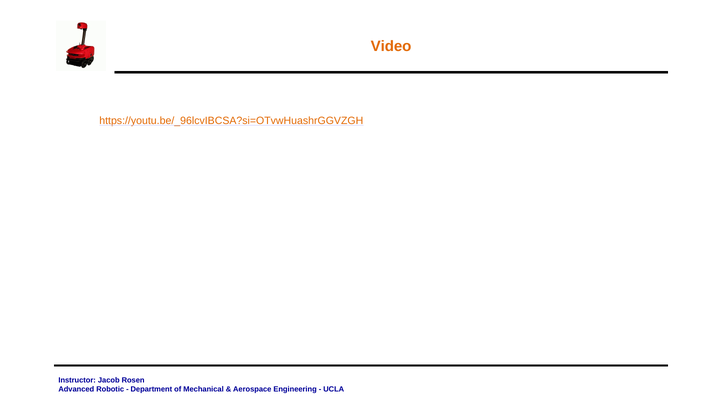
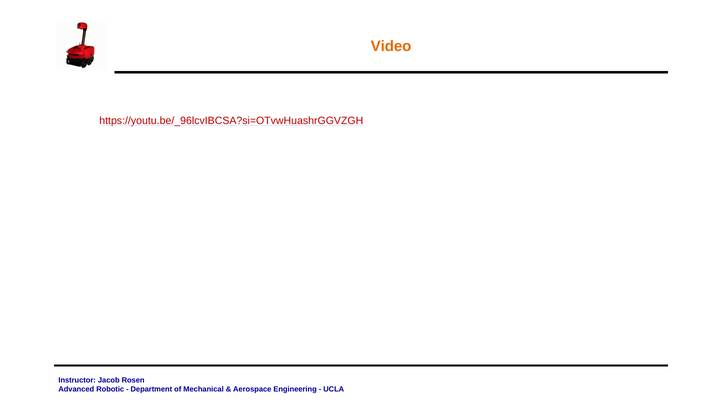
https://youtu.be/_96lcvIBCSA?si=OTvwHuashrGGVZGH colour: orange -> red (231, 121)
